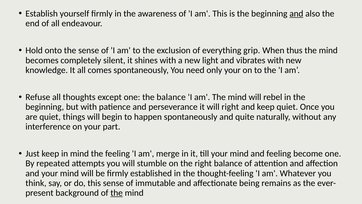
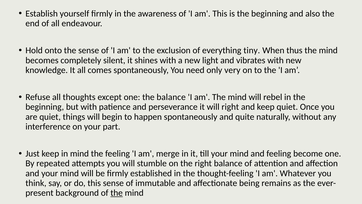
and underline: present -> none (296, 14)
grip: grip -> tiny (252, 50)
only your: your -> very (232, 70)
